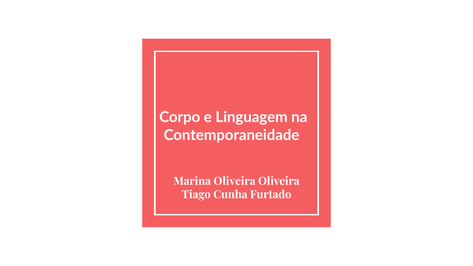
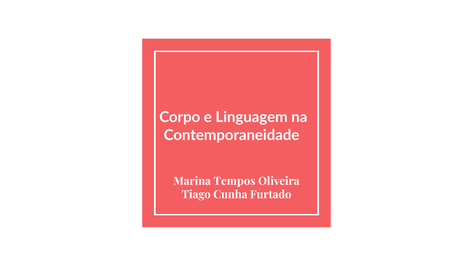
Marina Oliveira: Oliveira -> Tempos (234, 181)
